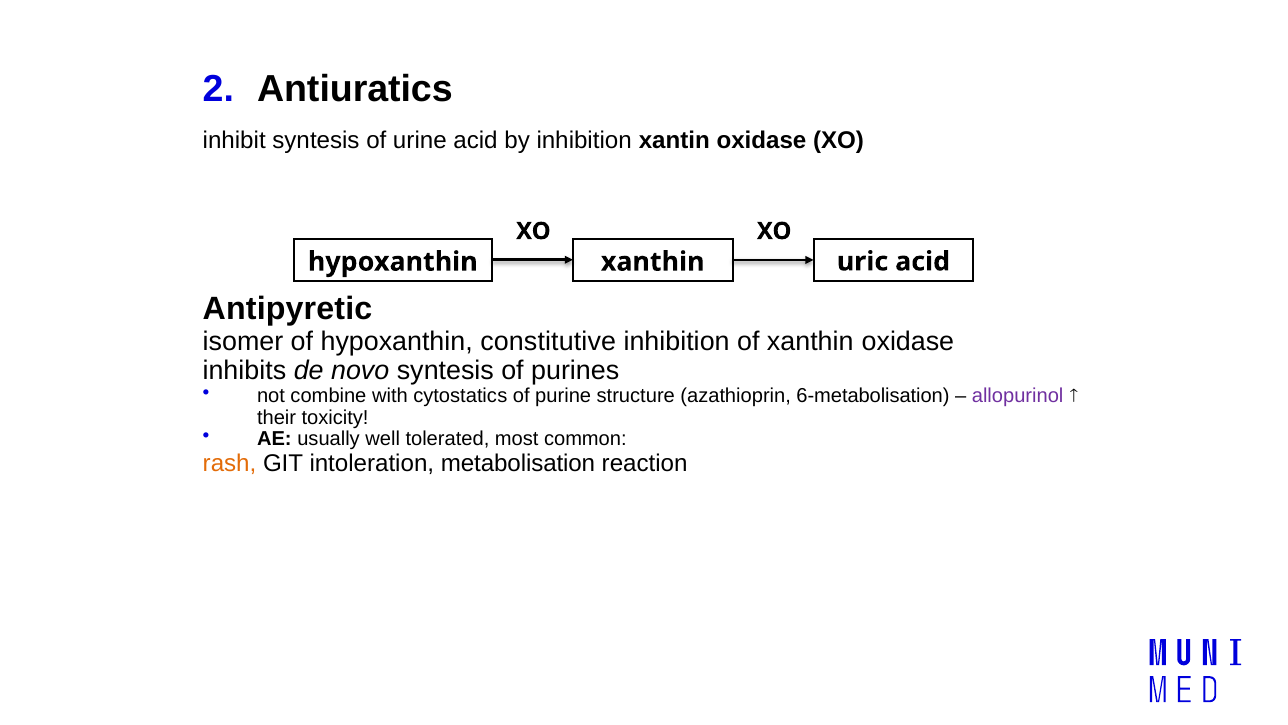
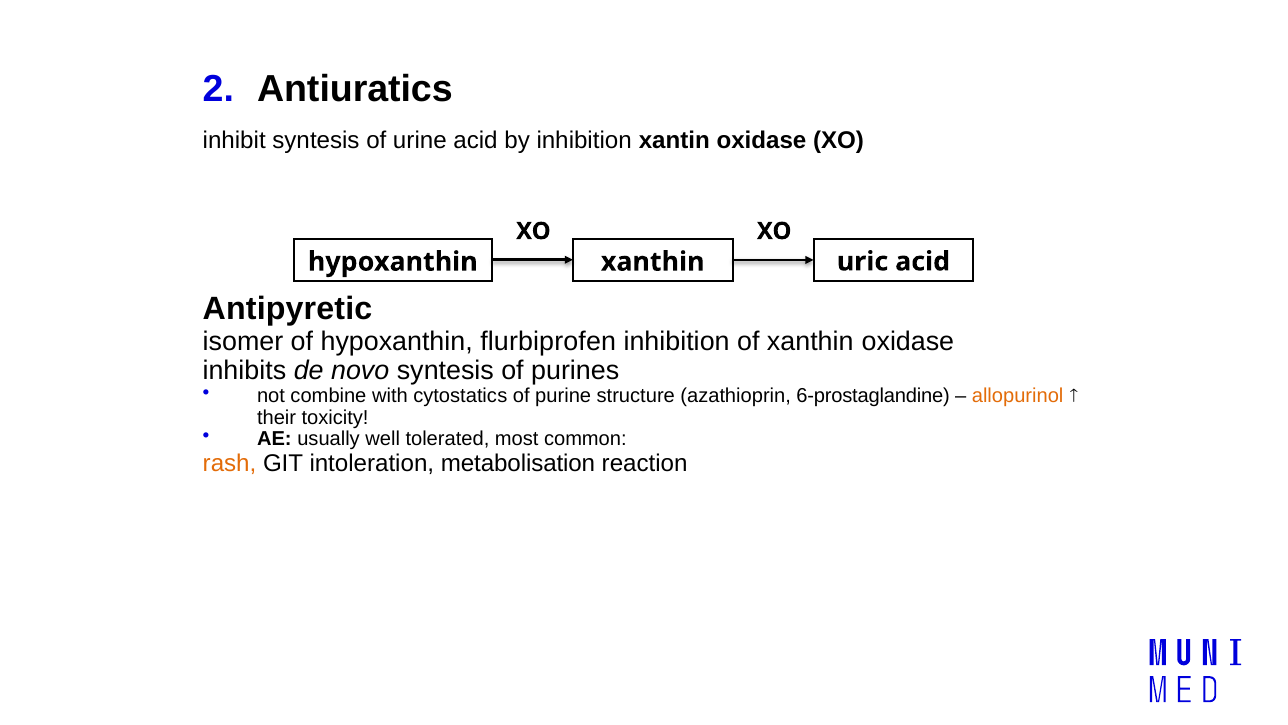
constitutive: constitutive -> flurbiprofen (548, 341)
6-metabolisation: 6-metabolisation -> 6-prostaglandine (873, 395)
allopurinol colour: purple -> orange (1018, 395)
